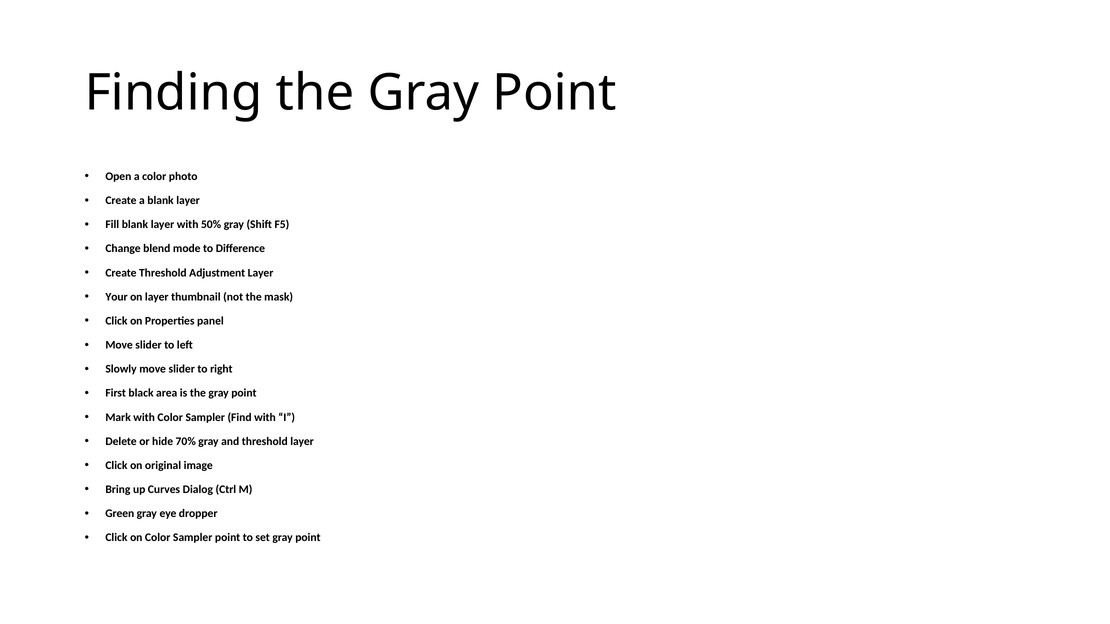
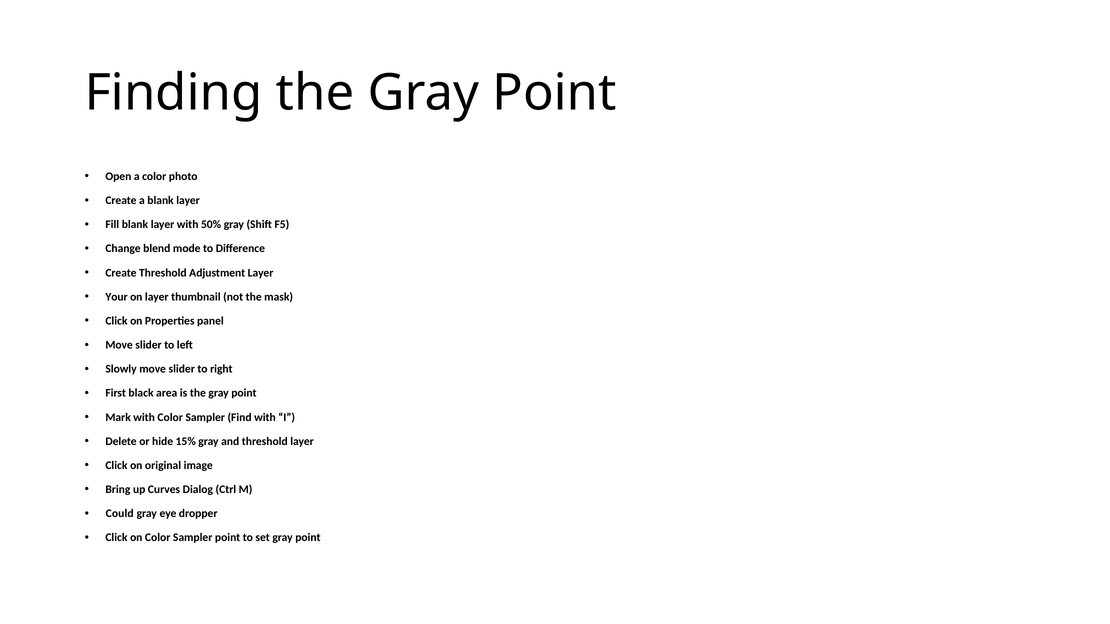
70%: 70% -> 15% (186, 442)
Green: Green -> Could (120, 514)
